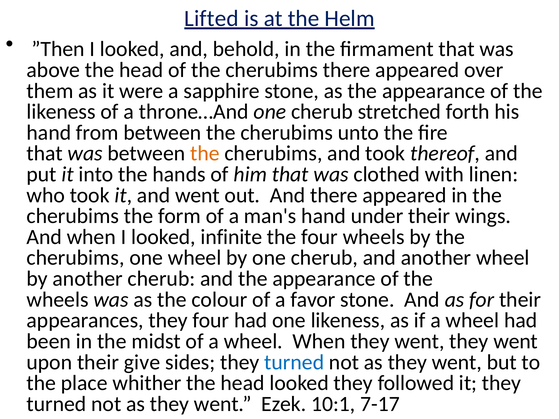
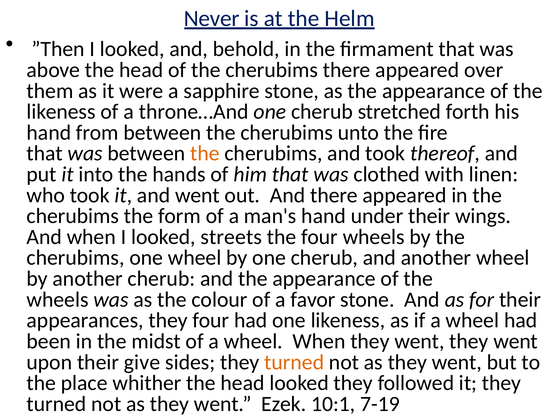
Lifted: Lifted -> Never (212, 18)
infinite: infinite -> streets (231, 237)
turned colour: blue -> orange (294, 362)
7-17: 7-17 -> 7-19 (380, 404)
